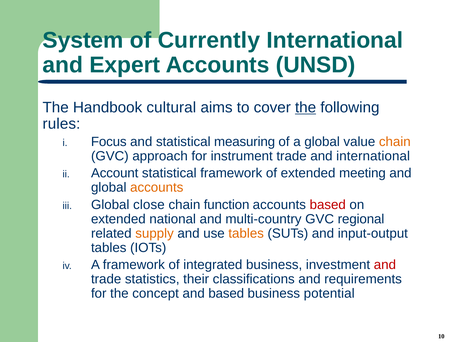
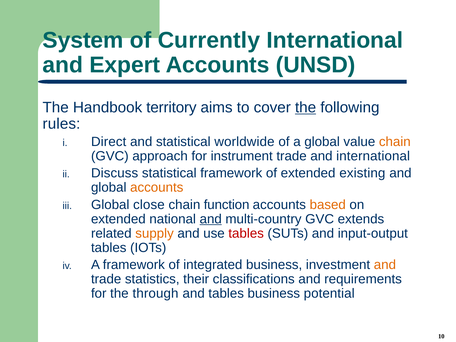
cultural: cultural -> territory (171, 107)
Focus: Focus -> Direct (109, 142)
measuring: measuring -> worldwide (244, 142)
Account: Account -> Discuss (115, 173)
meeting: meeting -> existing (362, 173)
based colour: red -> orange (328, 205)
and underline: none -> present (211, 219)
regional: regional -> extends (361, 219)
tables colour: orange -> red (246, 233)
and colour: red -> orange (385, 265)
concept: concept -> through (156, 294)
and based: based -> tables (226, 294)
